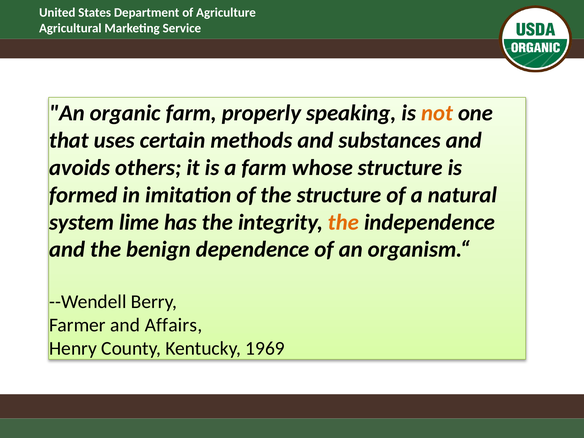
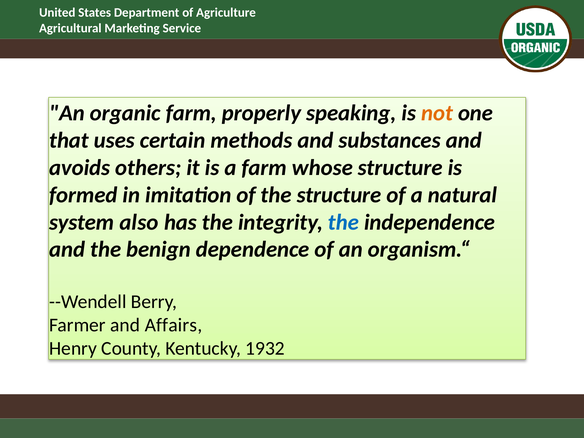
lime: lime -> also (139, 222)
the colour: orange -> blue (343, 222)
1969: 1969 -> 1932 (265, 349)
